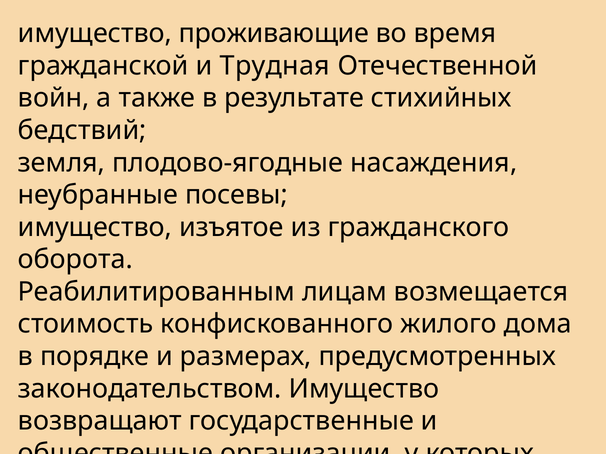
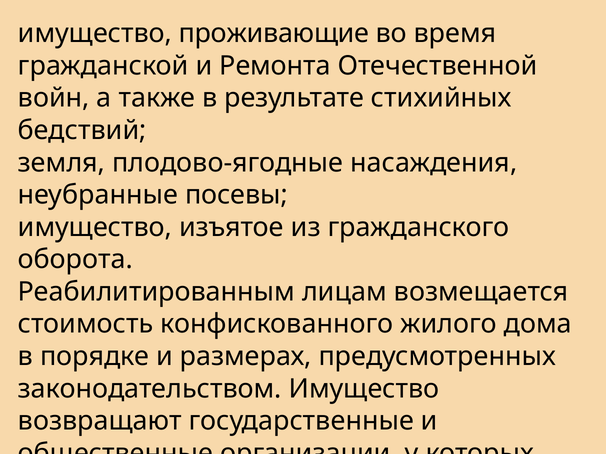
Трудная: Трудная -> Ремонта (275, 66)
